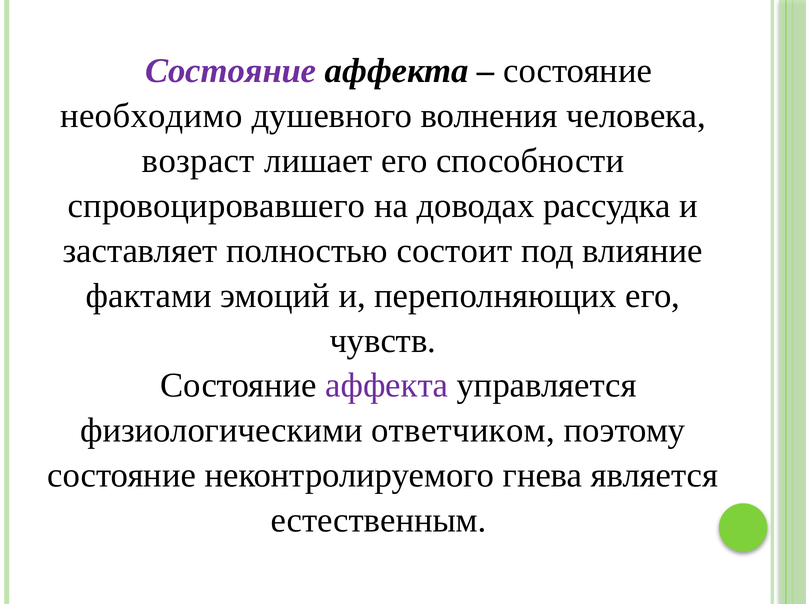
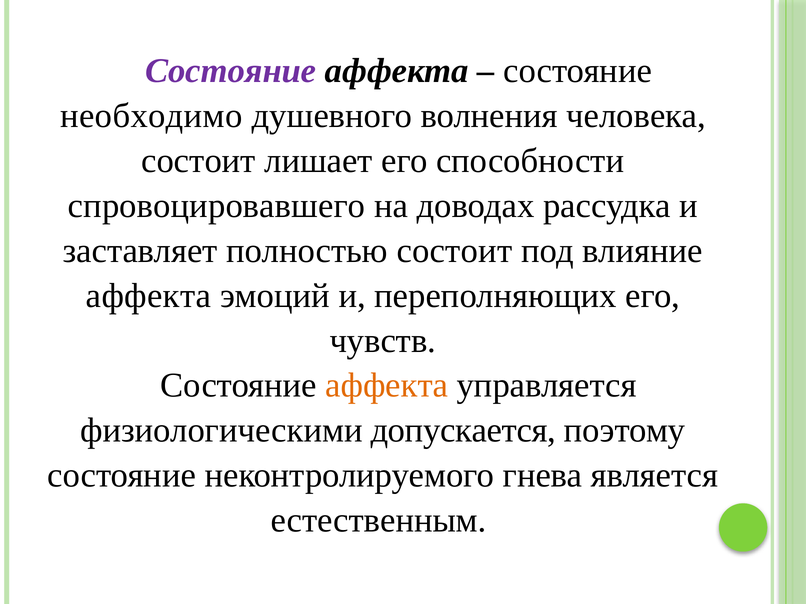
возраст: возраст -> состоит (198, 161)
фактами: фактами -> аффекта (148, 296)
аффекта colour: purple -> orange (387, 386)
ответчиком: ответчиком -> допускается (463, 431)
